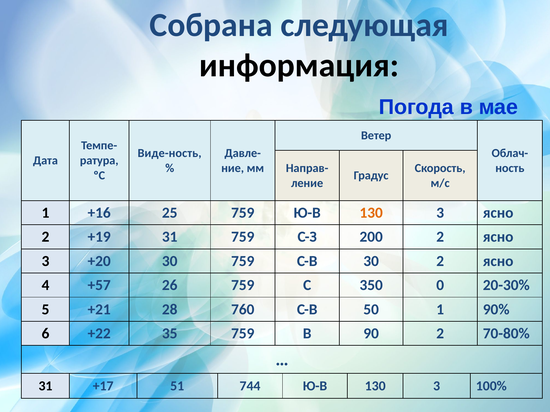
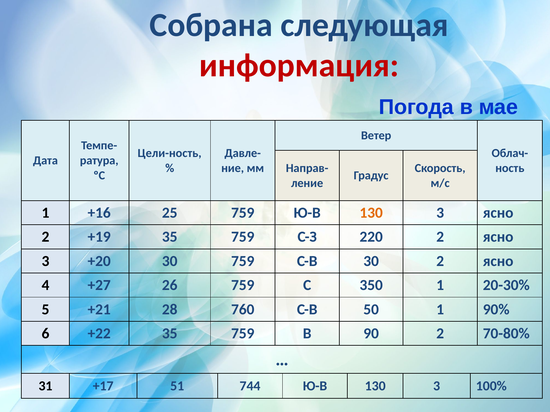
информация colour: black -> red (299, 66)
Виде-ность: Виде-ность -> Цели-ность (170, 153)
+19 31: 31 -> 35 (170, 237)
200: 200 -> 220 (371, 237)
+57: +57 -> +27 (99, 286)
350 0: 0 -> 1 (440, 286)
